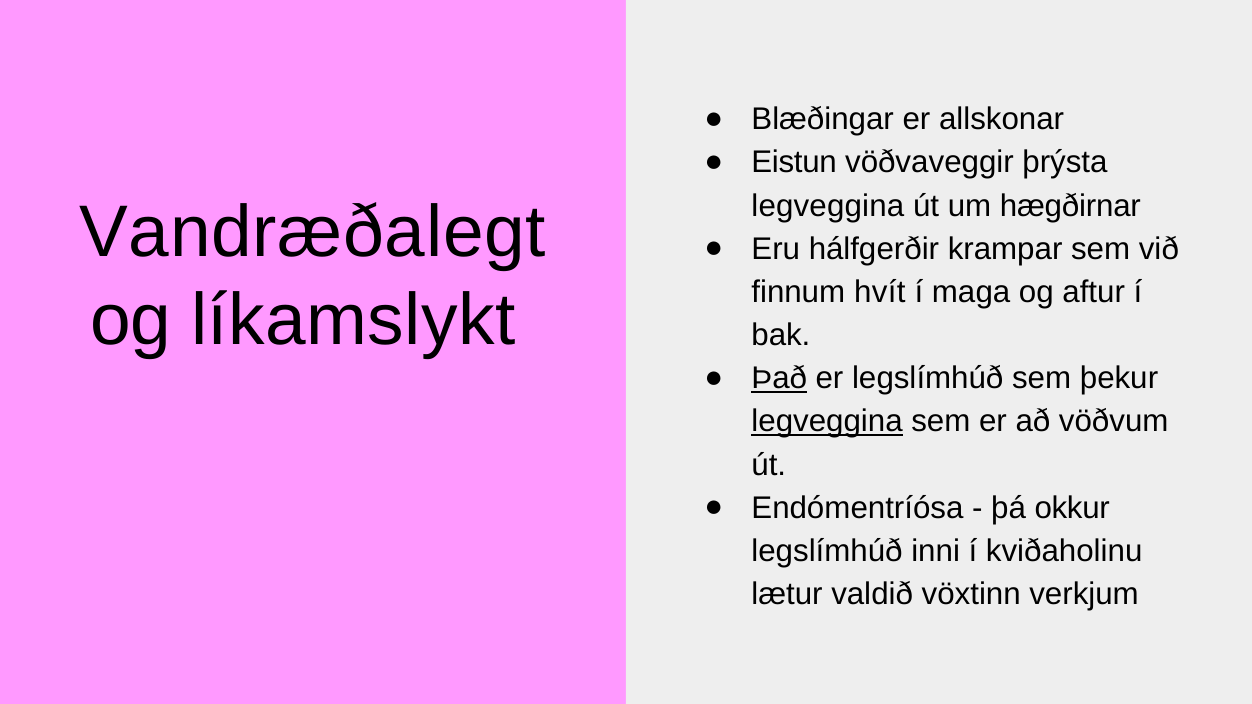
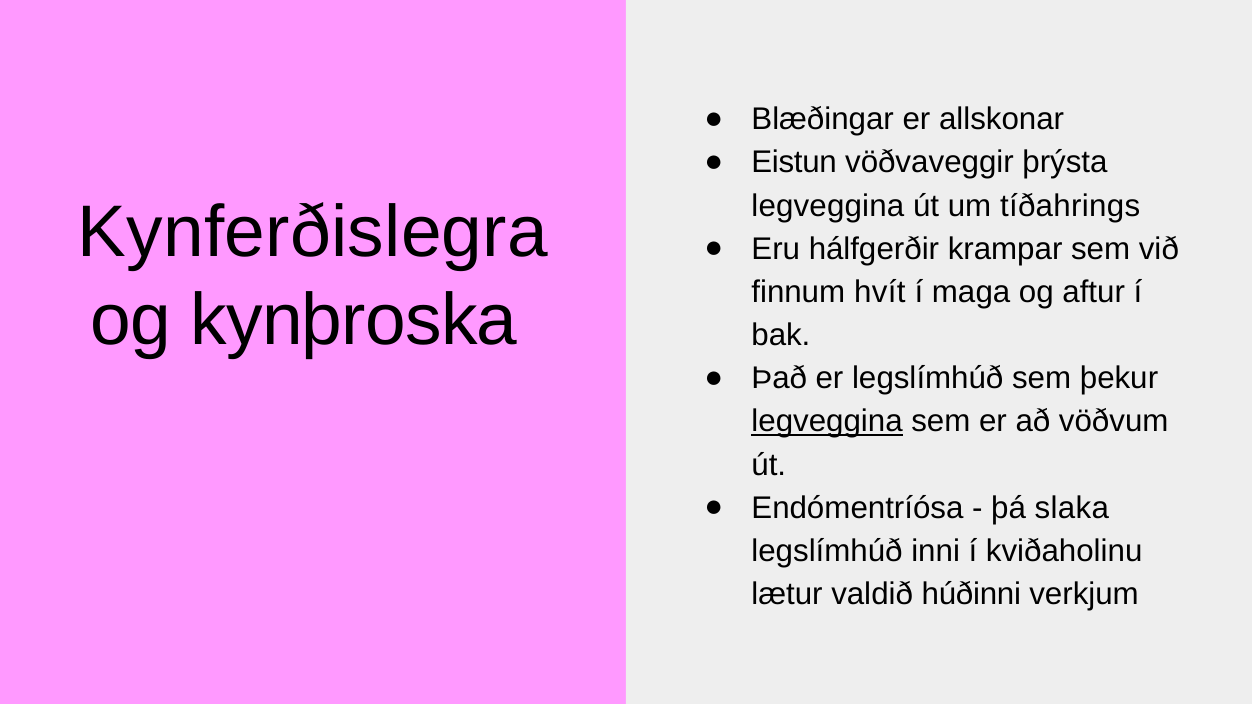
hægðirnar: hægðirnar -> tíðahrings (1070, 206)
Vandræðalegt: Vandræðalegt -> Kynferðislegra (313, 233)
líkamslykt: líkamslykt -> kynþroska (354, 321)
Það underline: present -> none (779, 379)
okkur: okkur -> slaka (1072, 508)
vöxtinn: vöxtinn -> húðinni (971, 595)
